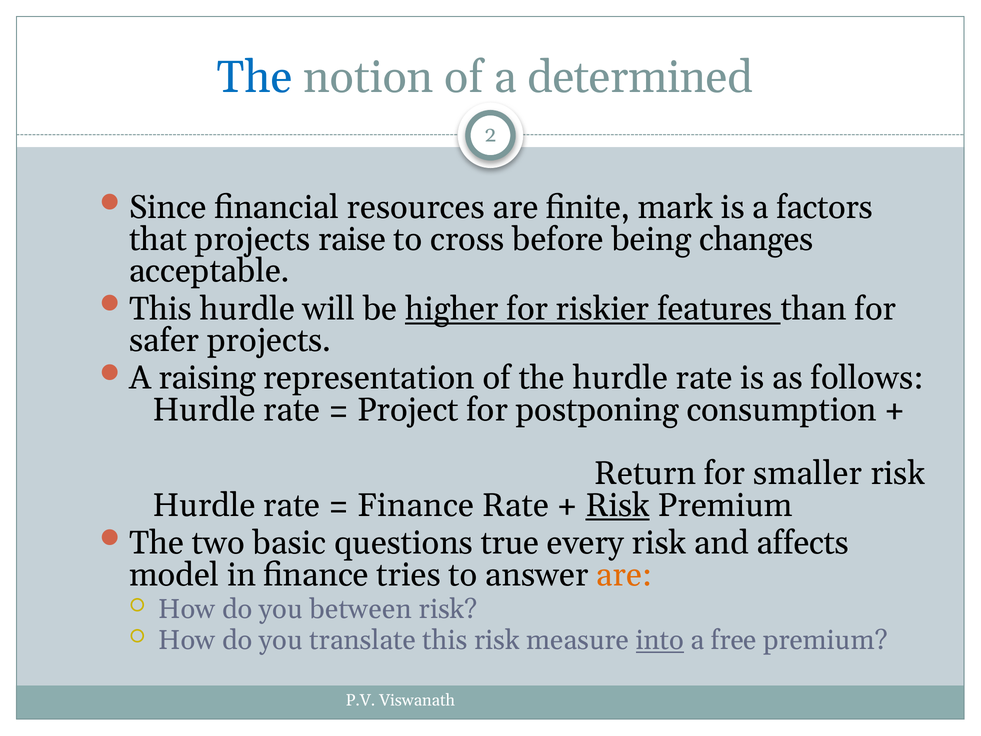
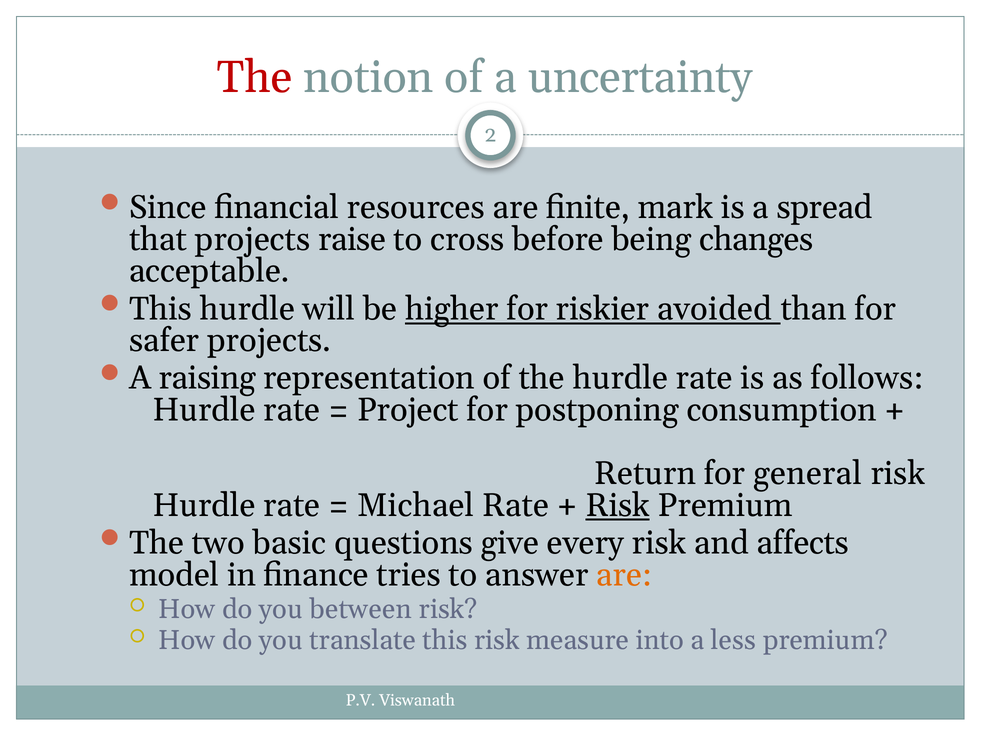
The colour: blue -> red (255, 77)
determined: determined -> uncertainty (640, 77)
factors: factors -> spread (825, 207)
features: features -> avoided (715, 309)
smaller: smaller -> general (808, 473)
Finance: Finance -> Michael (416, 505)
true: true -> give (510, 543)
into underline: present -> none (660, 640)
free: free -> less (734, 640)
